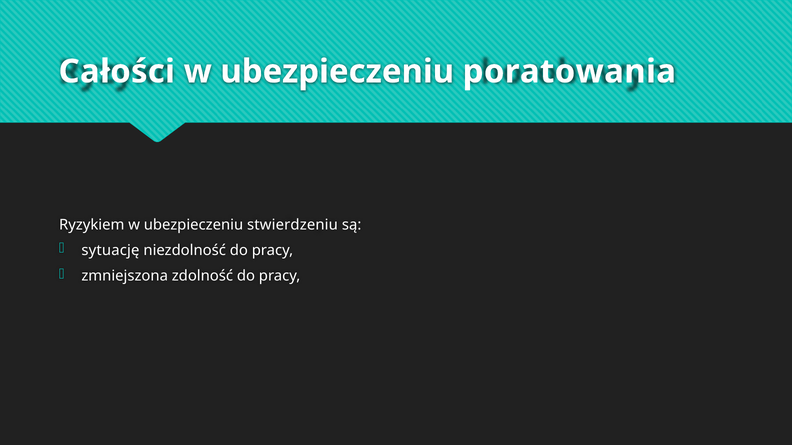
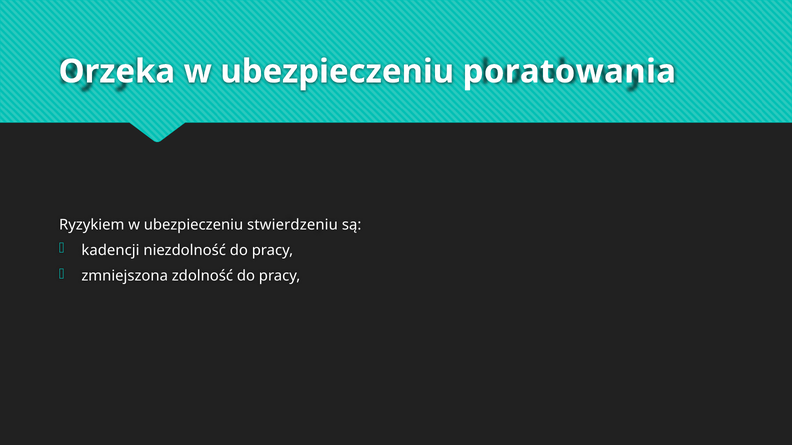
Całości: Całości -> Orzeka (117, 72)
sytuację: sytuację -> kadencji (110, 251)
